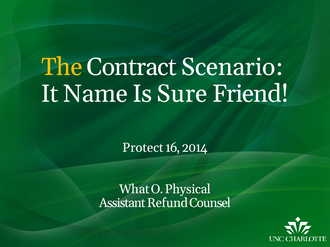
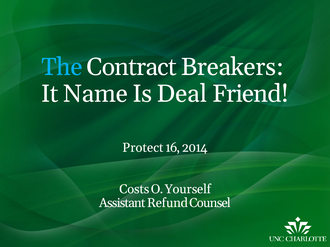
The colour: yellow -> light blue (62, 67)
Scenario: Scenario -> Breakers (232, 67)
Sure: Sure -> Deal (182, 94)
What: What -> Costs (134, 190)
Physical: Physical -> Yourself (188, 190)
